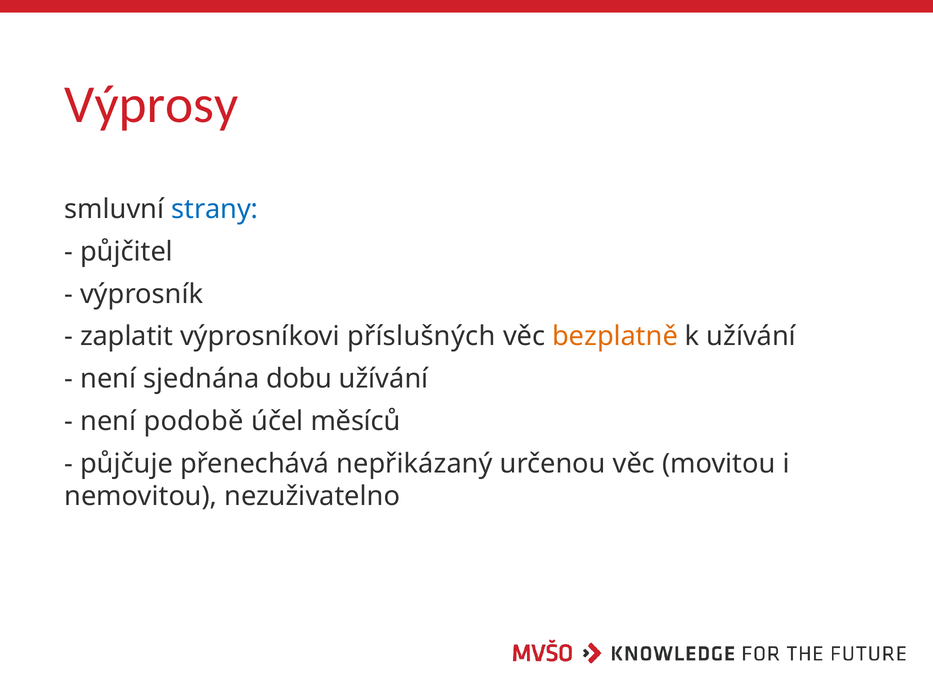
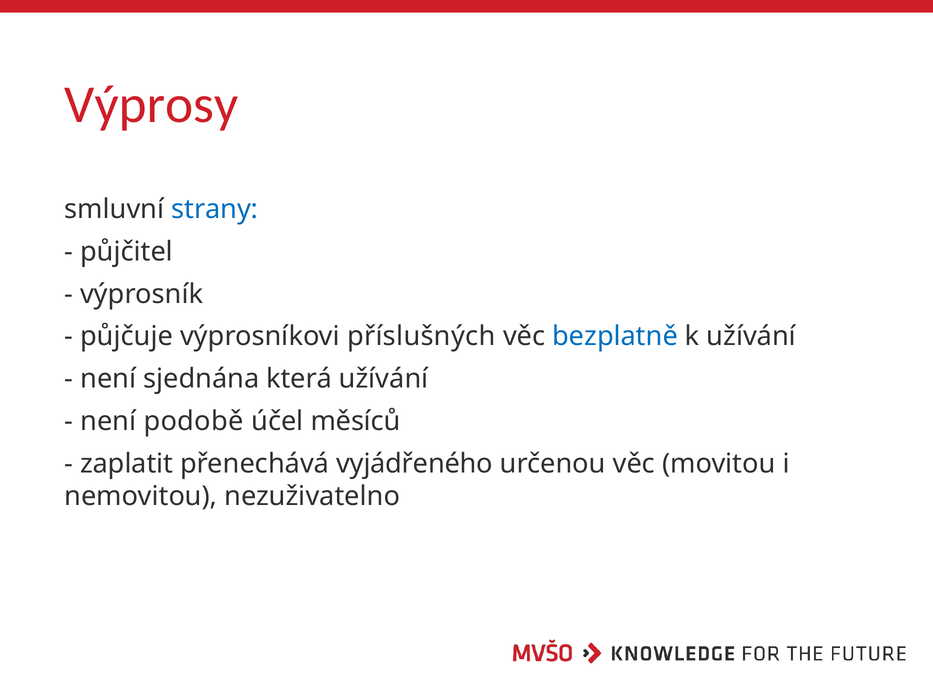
zaplatit: zaplatit -> půjčuje (127, 336)
bezplatně colour: orange -> blue (615, 336)
dobu: dobu -> která (299, 379)
půjčuje: půjčuje -> zaplatit (127, 464)
nepřikázaný: nepřikázaný -> vyjádřeného (415, 464)
